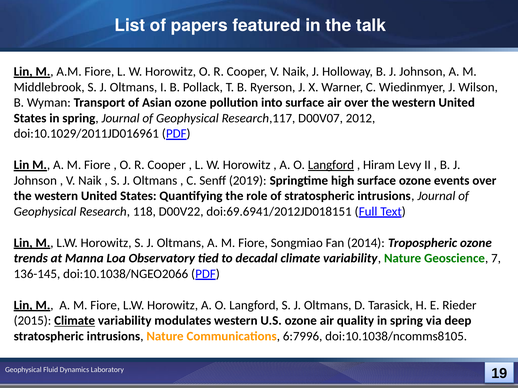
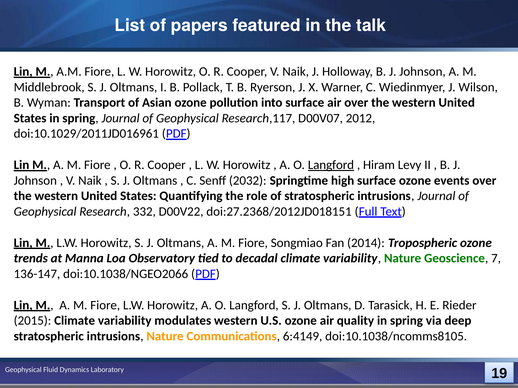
2019: 2019 -> 2032 (248, 181)
118: 118 -> 332 (144, 212)
doi:69.6941/2012JD018151: doi:69.6941/2012JD018151 -> doi:27.2368/2012JD018151 (279, 212)
136-145: 136-145 -> 136-147 (37, 274)
Climate underline: present -> none (75, 321)
6:7996: 6:7996 -> 6:4149 (303, 337)
